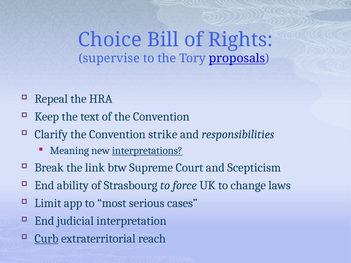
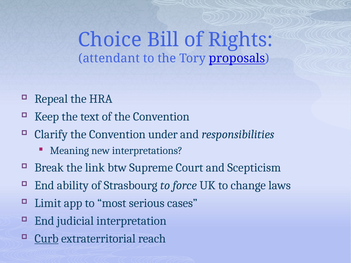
supervise: supervise -> attendant (109, 59)
strike: strike -> under (163, 134)
interpretations underline: present -> none (147, 151)
